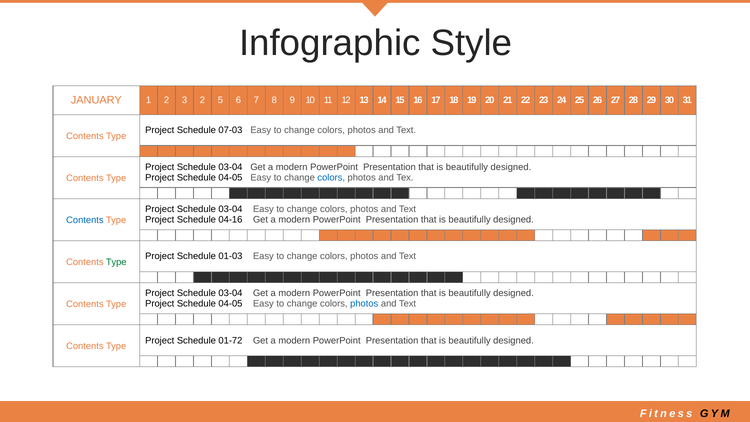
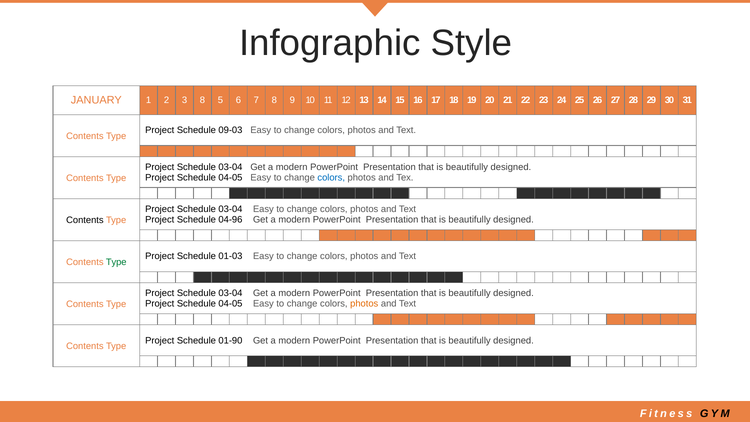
3 2: 2 -> 8 (202, 100)
07-03: 07-03 -> 09-03 (230, 130)
04-16: 04-16 -> 04-96 (230, 220)
Contents colour: blue -> black (85, 220)
photos colour: blue -> orange (364, 304)
01-72: 01-72 -> 01-90 (230, 340)
